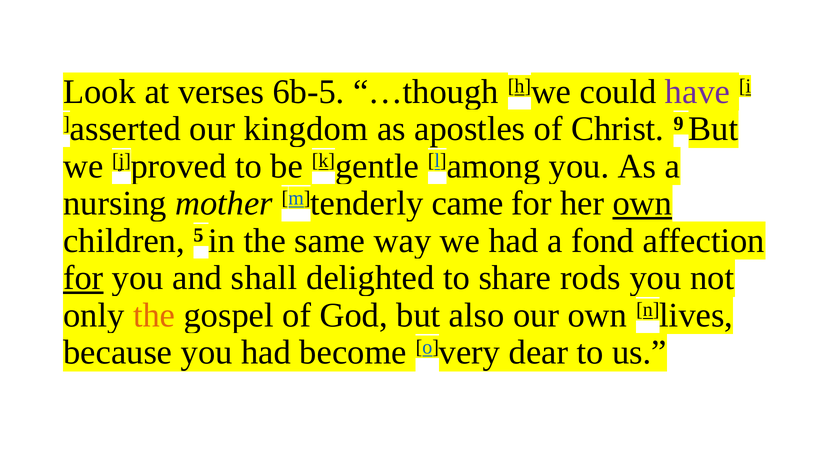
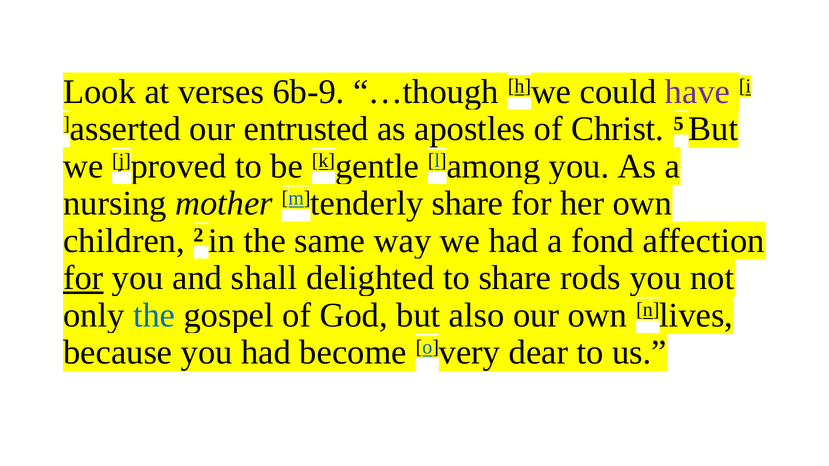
6b-5: 6b-5 -> 6b-9 (309, 92)
kingdom: kingdom -> entrusted (306, 129)
9: 9 -> 5 (679, 124)
m]tenderly came: came -> share (467, 204)
own underline: present -> none (642, 204)
5: 5 -> 2 (198, 235)
the colour: orange -> blue (154, 315)
